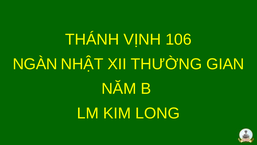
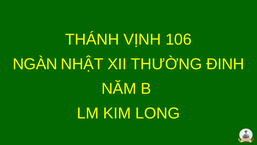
GIAN: GIAN -> ĐINH (225, 64)
